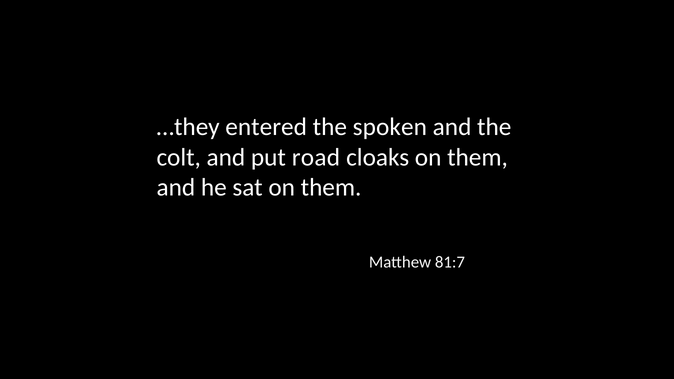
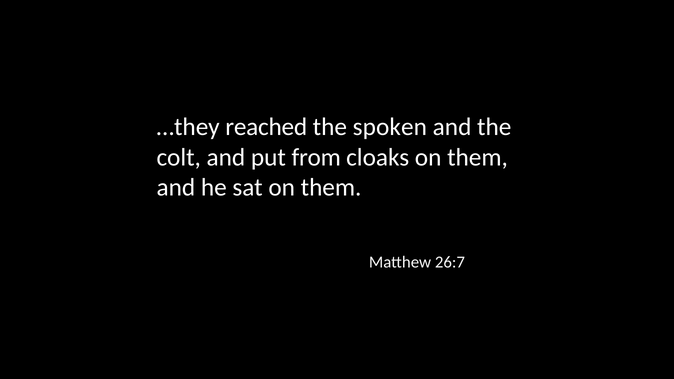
entered: entered -> reached (266, 127)
road: road -> from (316, 157)
81:7: 81:7 -> 26:7 (450, 262)
